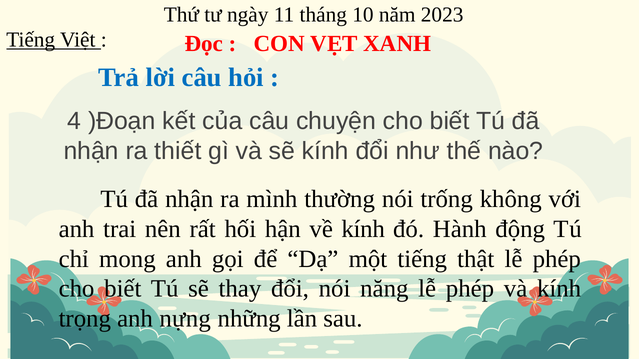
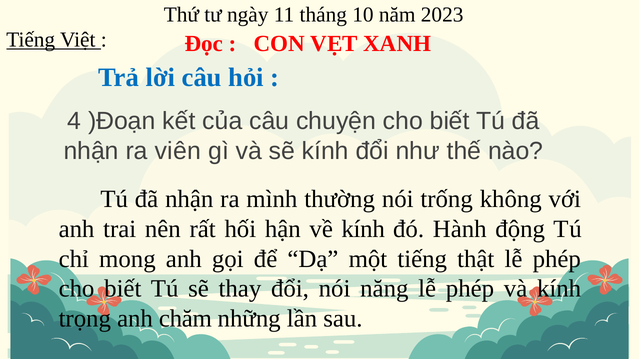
thiết: thiết -> viên (178, 151)
nựng: nựng -> chăm (185, 319)
